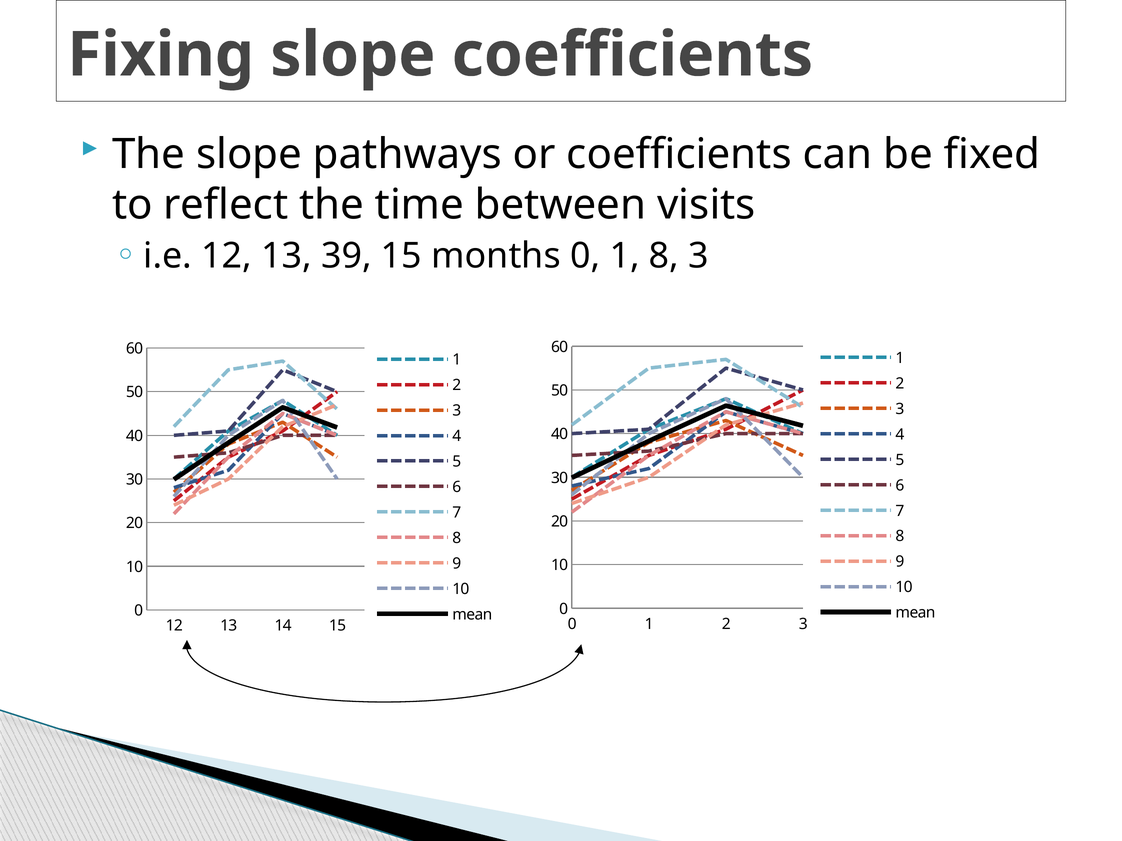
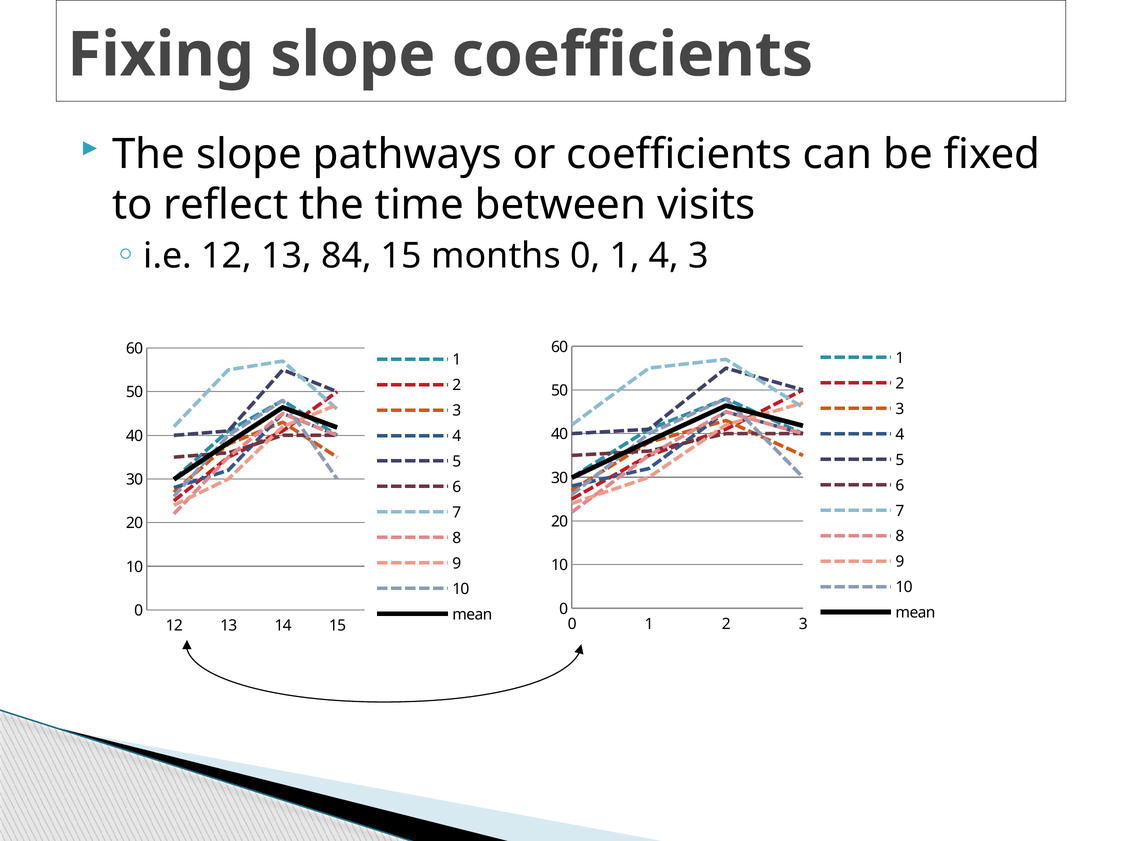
39: 39 -> 84 (346, 256)
1 8: 8 -> 4 (664, 256)
